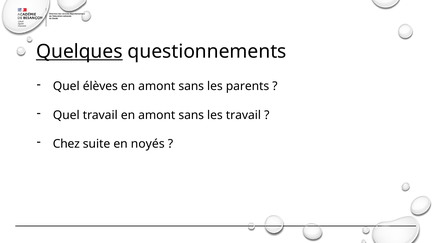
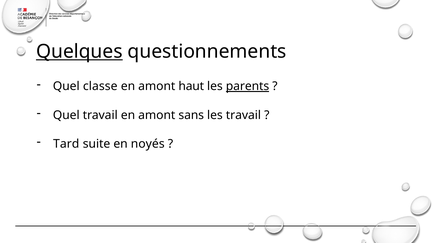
élèves: élèves -> classe (100, 87)
sans: sans -> haut (191, 87)
parents underline: none -> present (248, 87)
Chez: Chez -> Tard (66, 144)
